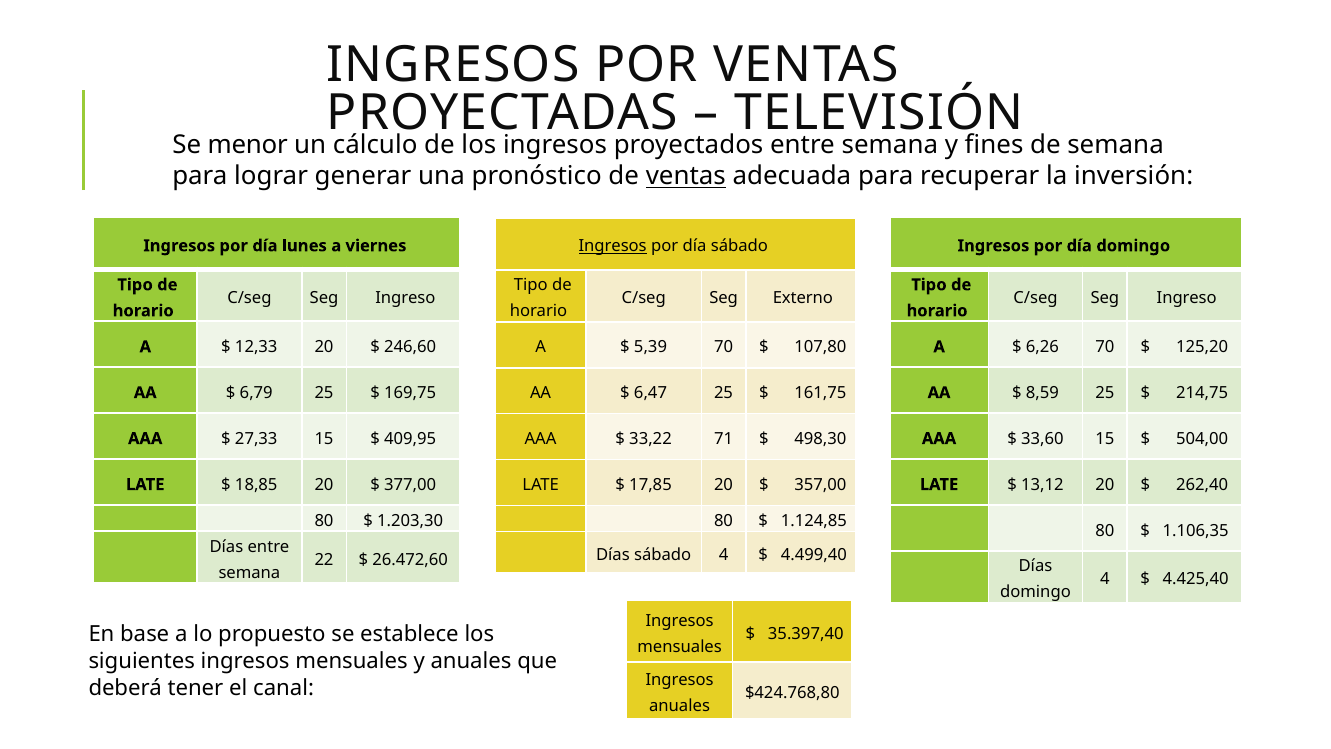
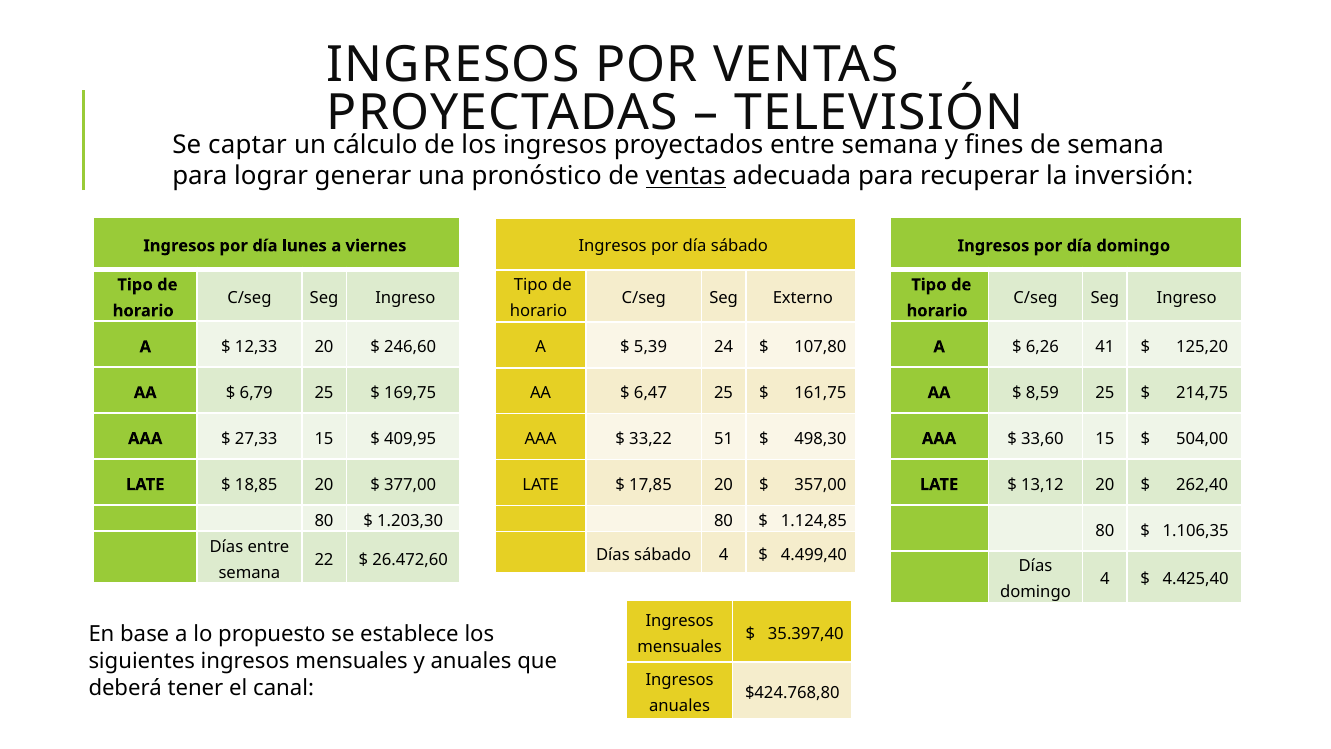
menor: menor -> captar (247, 145)
Ingresos underline: present -> none (613, 246)
5,39 70: 70 -> 24 (724, 347)
6,26 70: 70 -> 41 (1105, 347)
71: 71 -> 51 (724, 439)
